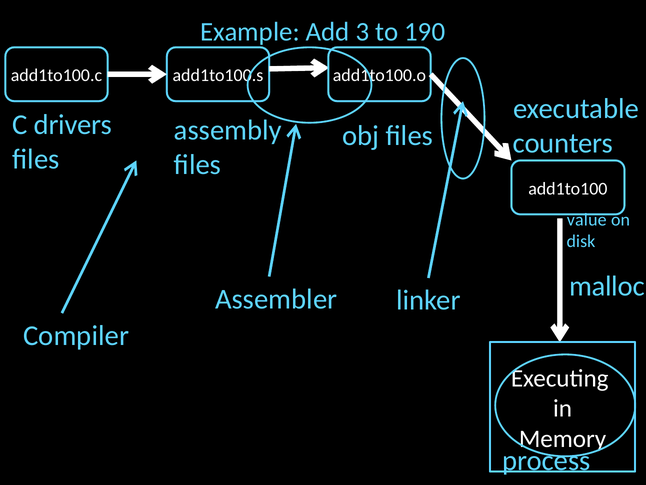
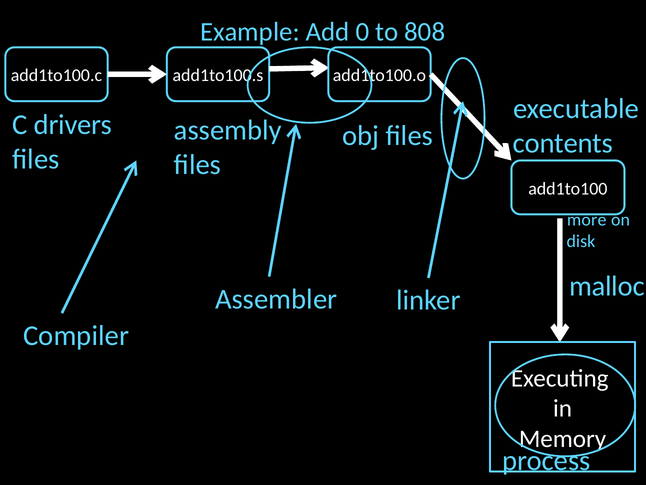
3: 3 -> 0 (362, 32)
190: 190 -> 808 (425, 32)
counters: counters -> contents (563, 143)
value: value -> more (587, 219)
